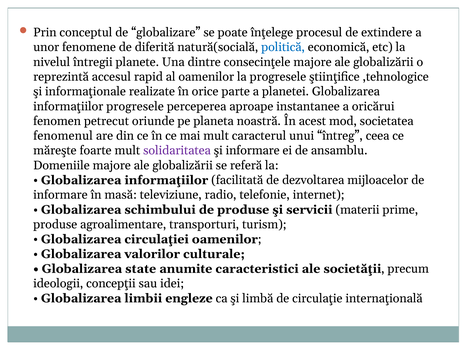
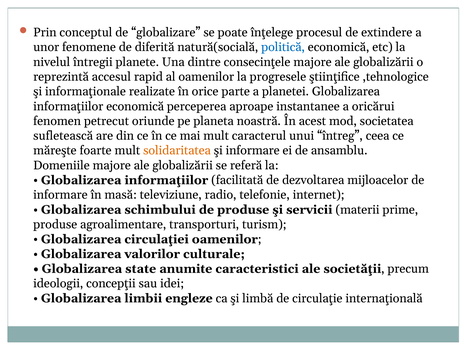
informaţiilor progresele: progresele -> economică (135, 106)
fenomenul: fenomenul -> sufletească (63, 136)
solidaritatea colour: purple -> orange (177, 151)
